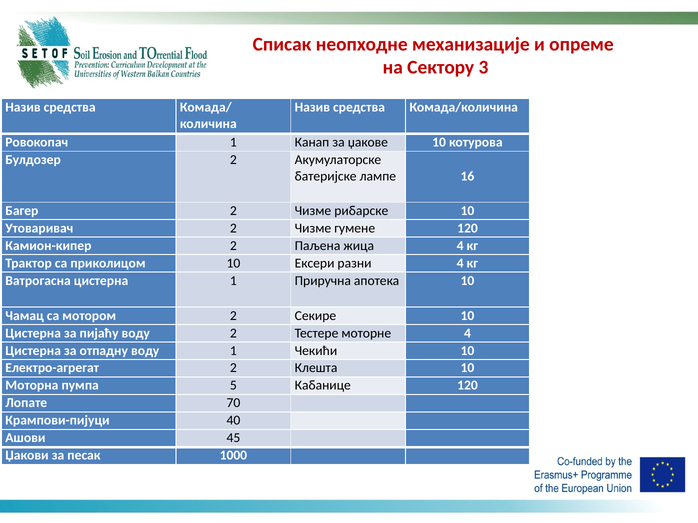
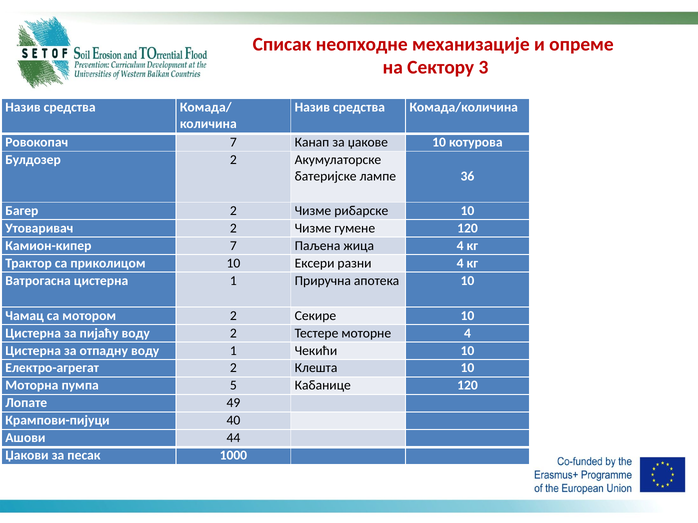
Ровокопач 1: 1 -> 7 (233, 142)
16: 16 -> 36 (467, 176)
Камион-кипер 2: 2 -> 7 (233, 246)
70: 70 -> 49 (233, 403)
45: 45 -> 44 (233, 438)
